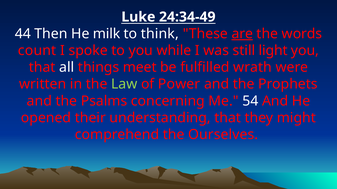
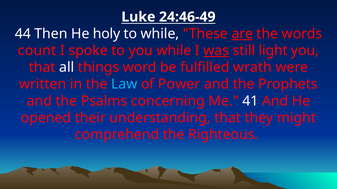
24:34-49: 24:34-49 -> 24:46-49 (187, 17)
milk: milk -> holy (107, 34)
to think: think -> while (160, 34)
was underline: none -> present (216, 51)
meet: meet -> word (140, 67)
Law colour: light green -> light blue (124, 84)
54: 54 -> 41 (250, 101)
Ourselves: Ourselves -> Righteous (223, 135)
